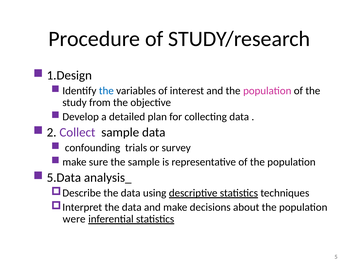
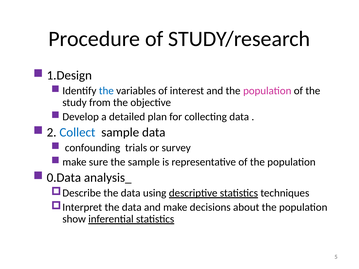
Collect colour: purple -> blue (77, 133)
5.Data: 5.Data -> 0.Data (64, 178)
were: were -> show (74, 219)
